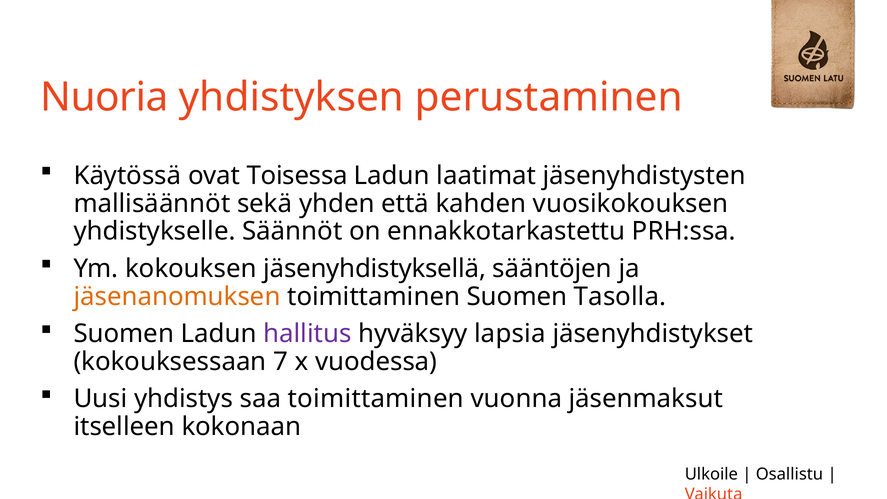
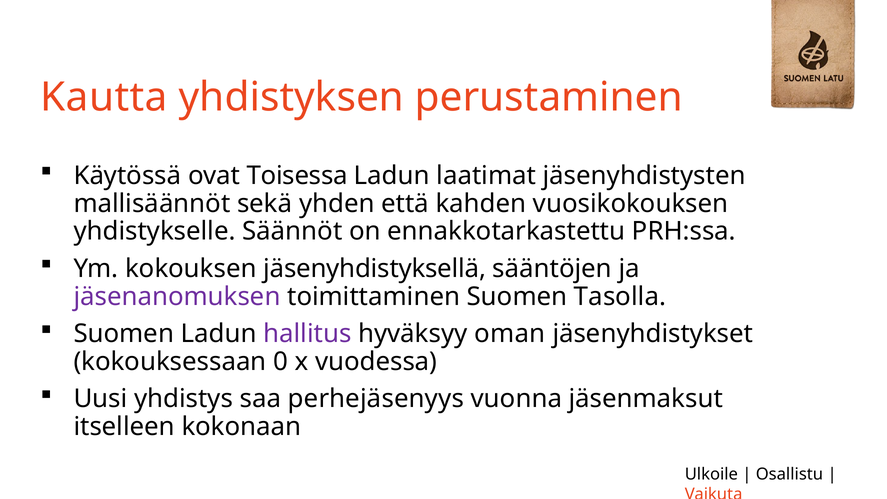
Nuoria: Nuoria -> Kautta (104, 97)
jäsenanomuksen colour: orange -> purple (177, 297)
lapsia: lapsia -> oman (510, 334)
7: 7 -> 0 (281, 362)
saa toimittaminen: toimittaminen -> perhejäsenyys (376, 399)
